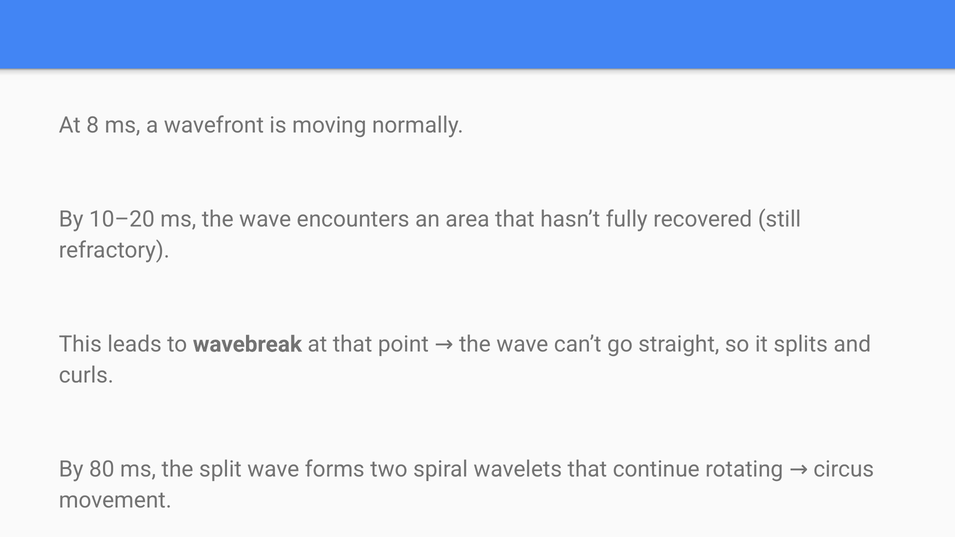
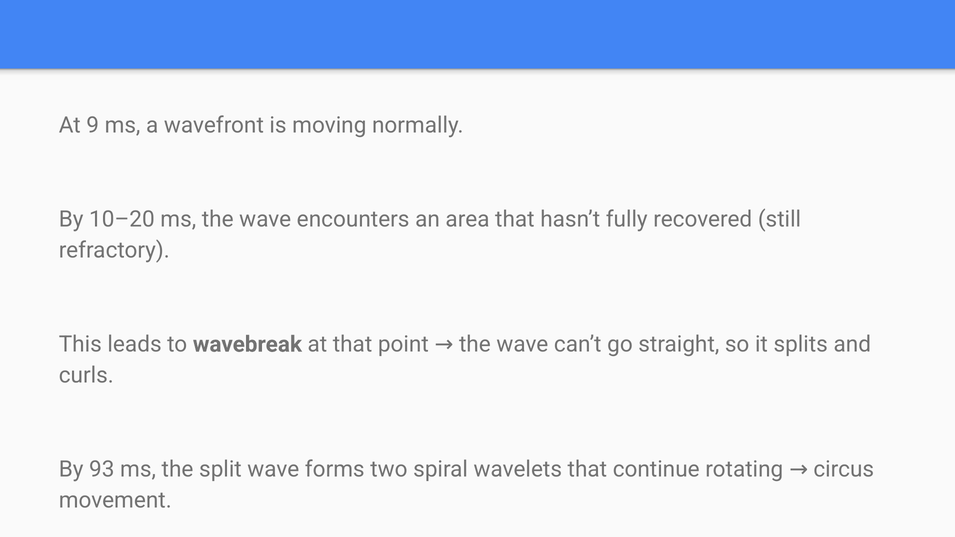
8: 8 -> 9 (93, 125)
80: 80 -> 93 (102, 470)
